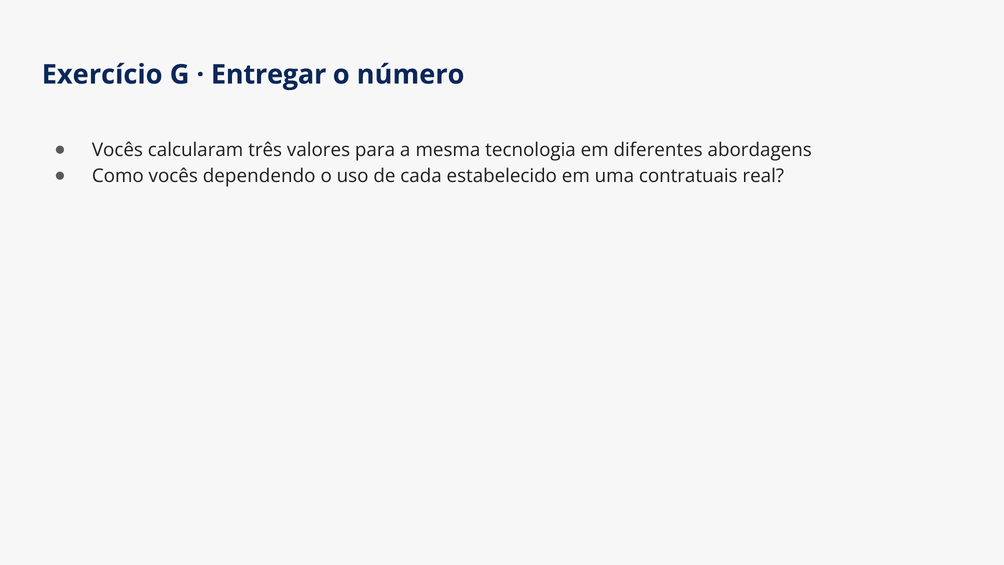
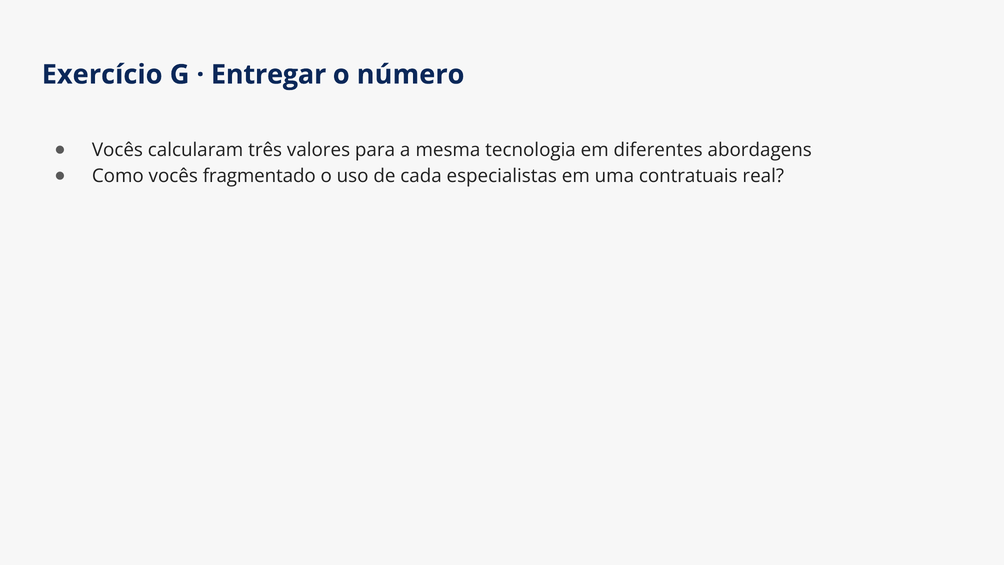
dependendo: dependendo -> fragmentado (259, 176)
estabelecido: estabelecido -> especialistas (502, 176)
